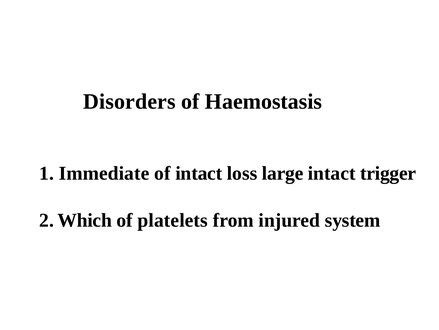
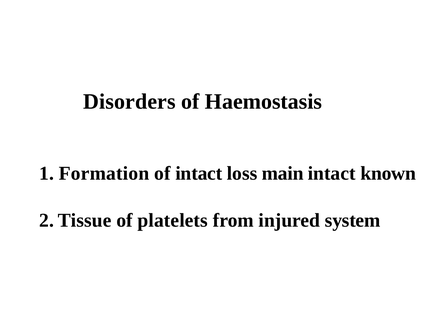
Immediate: Immediate -> Formation (104, 173)
large: large -> main (283, 173)
trigger: trigger -> known (388, 173)
Which: Which -> Tissue (85, 220)
